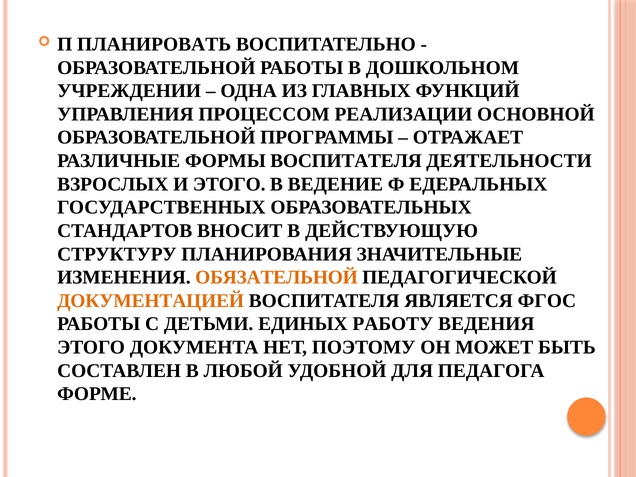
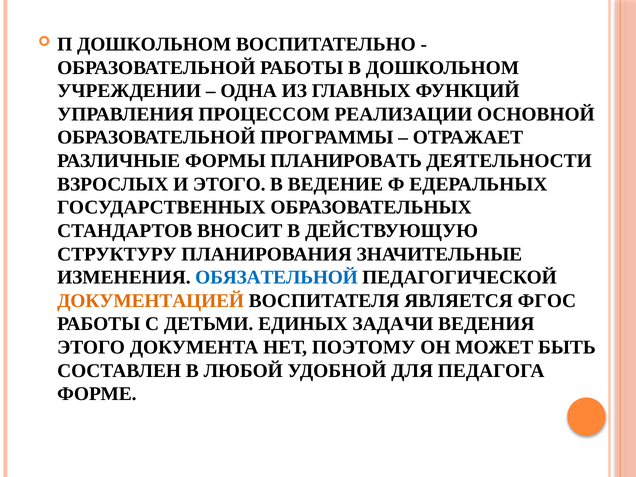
П ПЛАНИРОВАТЬ: ПЛАНИРОВАТЬ -> ДОШКОЛЬНОМ (154, 44)
ФОРМЫ ВОСПИТАТЕЛЯ: ВОСПИТАТЕЛЯ -> ПЛАНИРОВАТЬ (346, 161)
ОБЯЗАТЕЛЬНОЙ colour: orange -> blue (277, 277)
РАБОТУ: РАБОТУ -> ЗАДАЧИ (393, 324)
